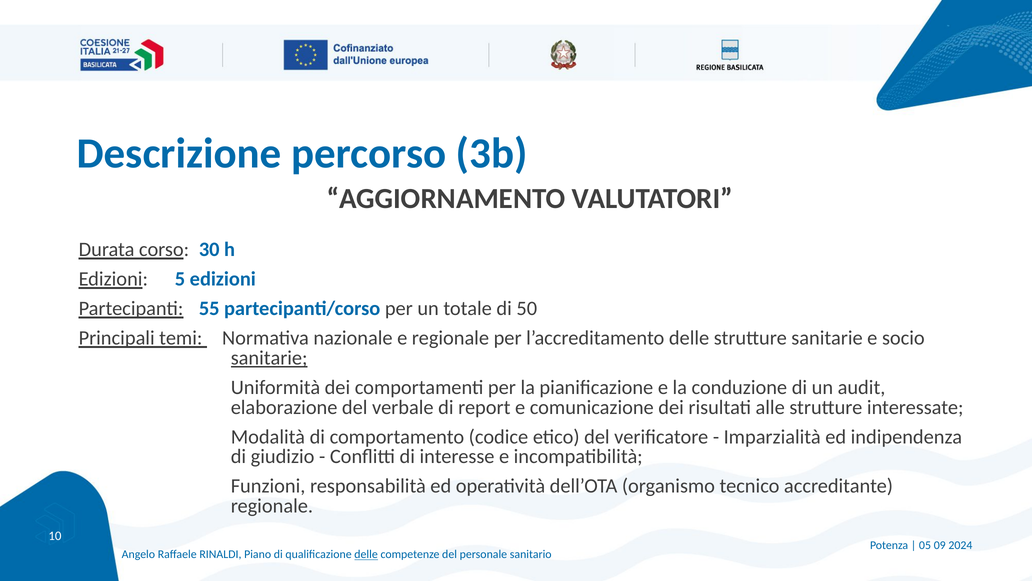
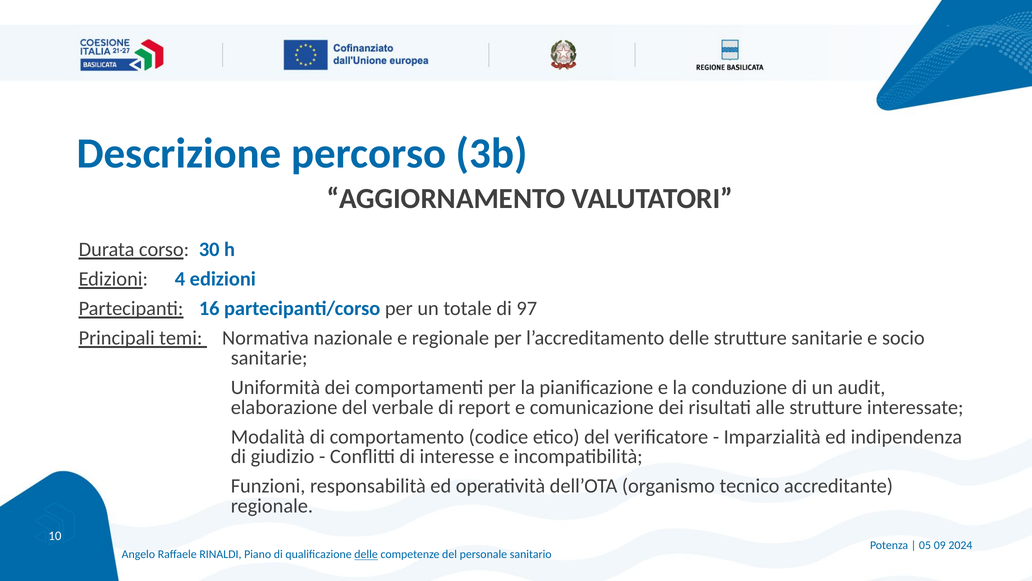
5: 5 -> 4 (180, 279)
55: 55 -> 16 (209, 308)
50: 50 -> 97 (527, 308)
sanitarie underline: present -> none (269, 358)
